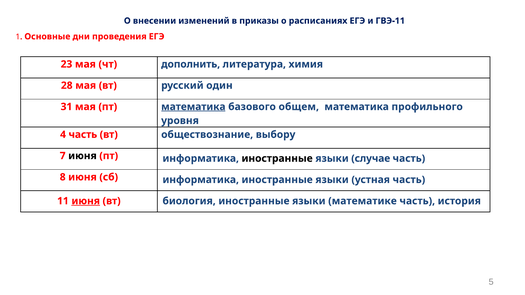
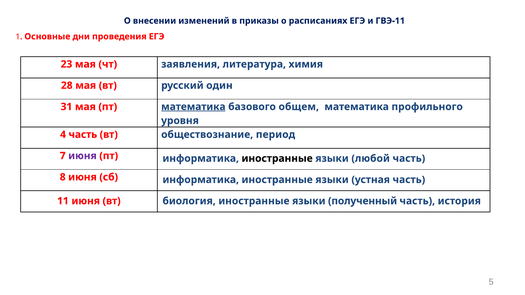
дополнить: дополнить -> заявления (191, 64)
выбору: выбору -> период (276, 135)
июня colour: black -> purple (82, 156)
случае: случае -> любой (371, 159)
июня underline: present -> none (86, 201)
математике: математике -> полученный (363, 201)
